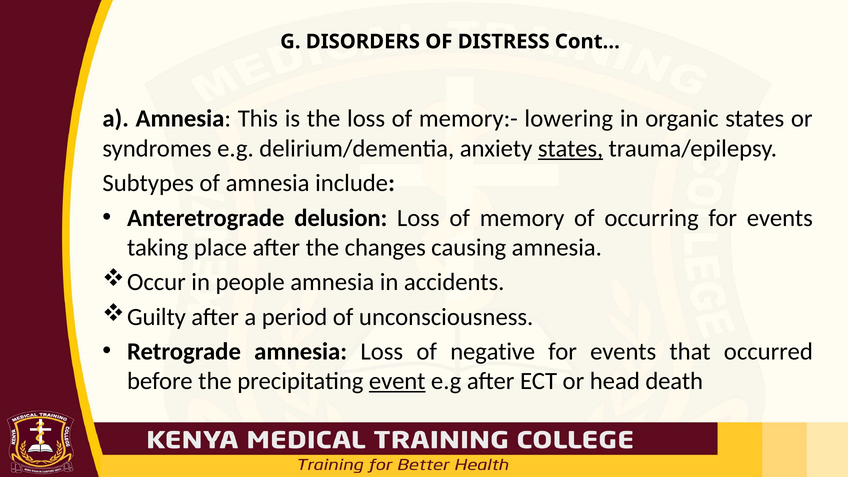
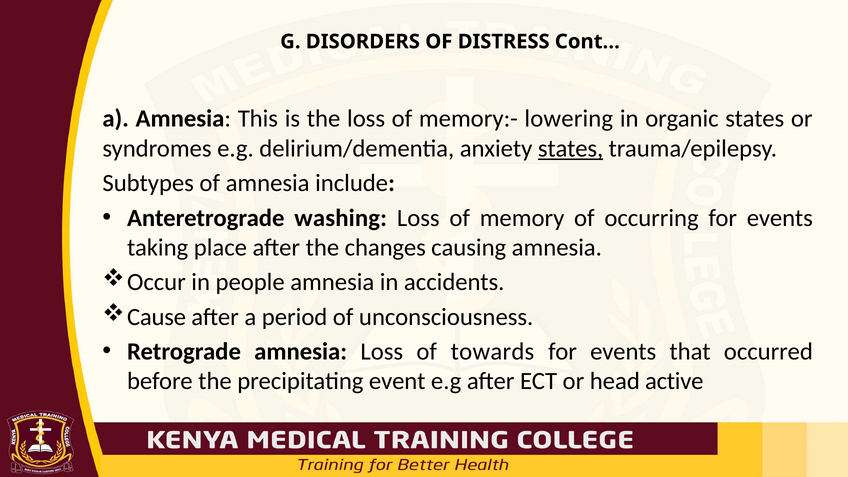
delusion: delusion -> washing (341, 218)
Guilty: Guilty -> Cause (157, 317)
negative: negative -> towards (493, 351)
event underline: present -> none (397, 381)
death: death -> active (674, 381)
